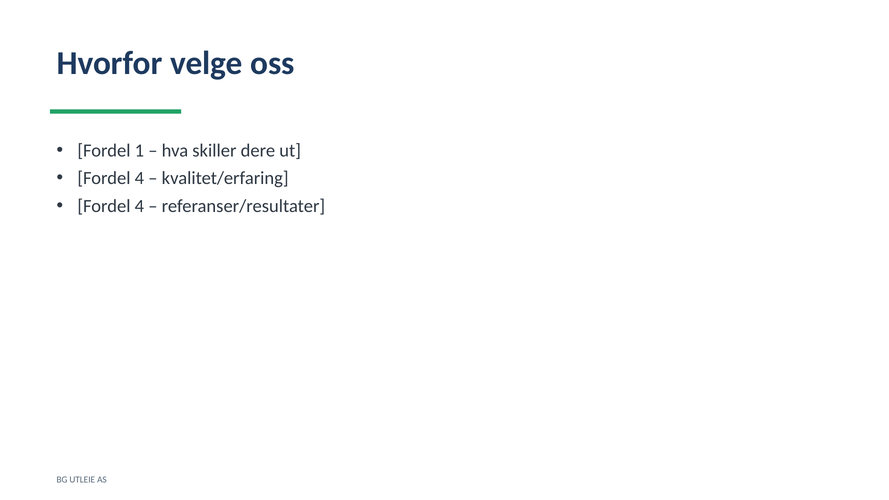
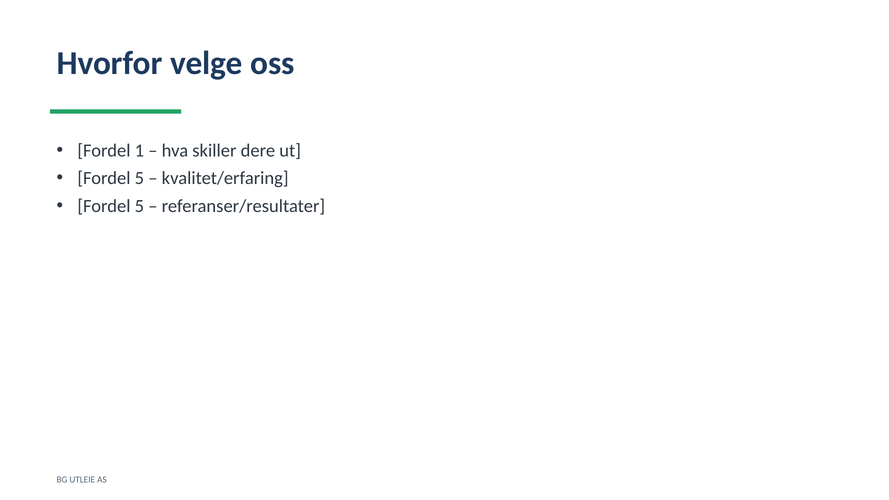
4: 4 -> 5 (139, 178)
4: 4 -> 5 (139, 206)
